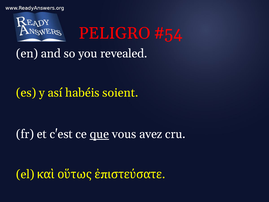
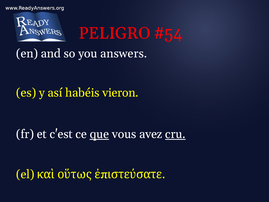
revealed: revealed -> answers (124, 54)
soient: soient -> vieron (120, 93)
cru underline: none -> present (175, 134)
